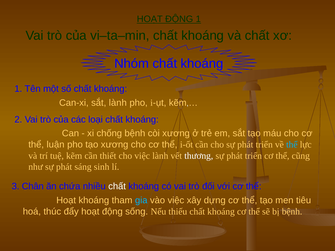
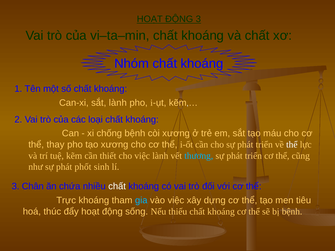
ĐỘNG 1: 1 -> 3 (198, 19)
luận: luận -> thay (56, 145)
thể colour: light blue -> white (292, 145)
thương colour: white -> light blue (199, 156)
sáng: sáng -> phốt (83, 167)
Hoạt: Hoạt -> Trực (66, 200)
